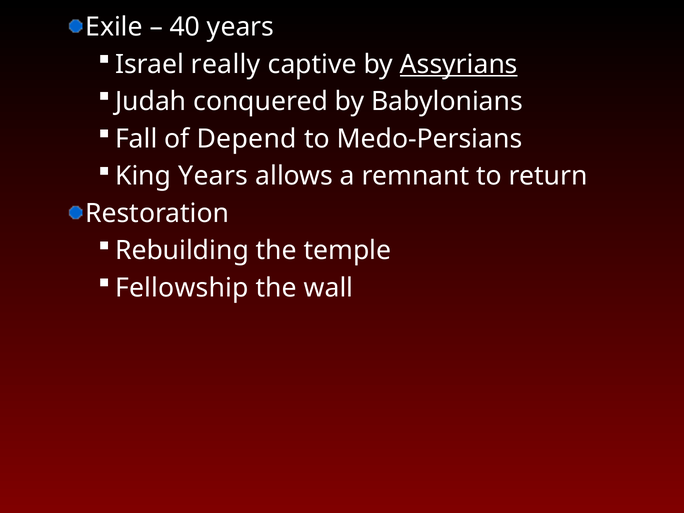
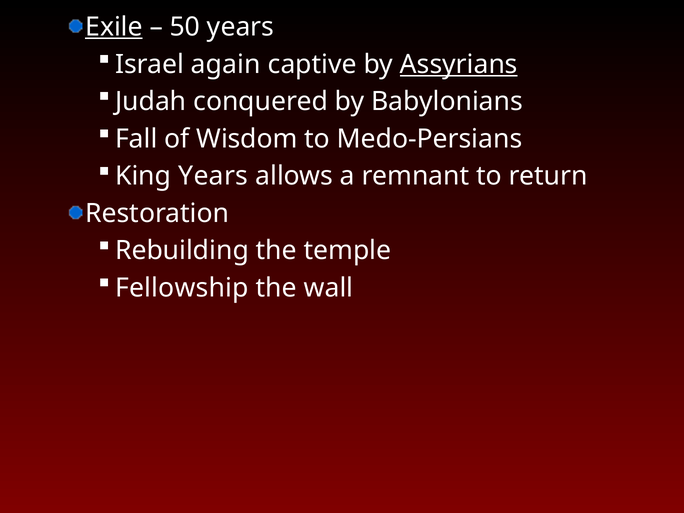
Exile underline: none -> present (114, 27)
40: 40 -> 50 (185, 27)
really: really -> again (226, 64)
Depend: Depend -> Wisdom (247, 139)
